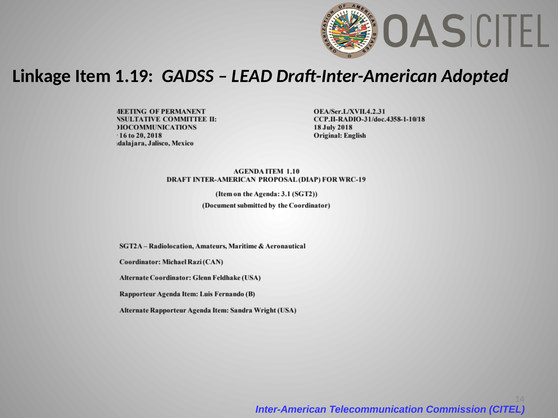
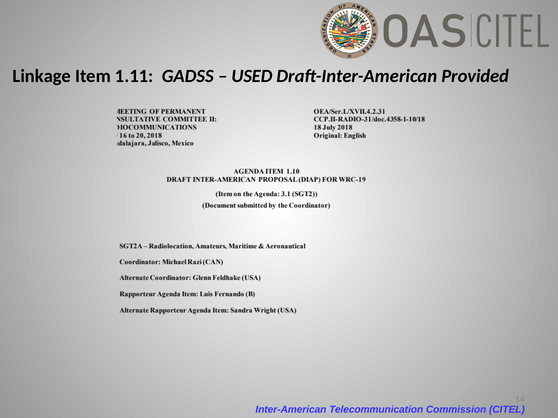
1.19: 1.19 -> 1.11 (134, 76)
LEAD: LEAD -> USED (252, 76)
Adopted: Adopted -> Provided (475, 76)
